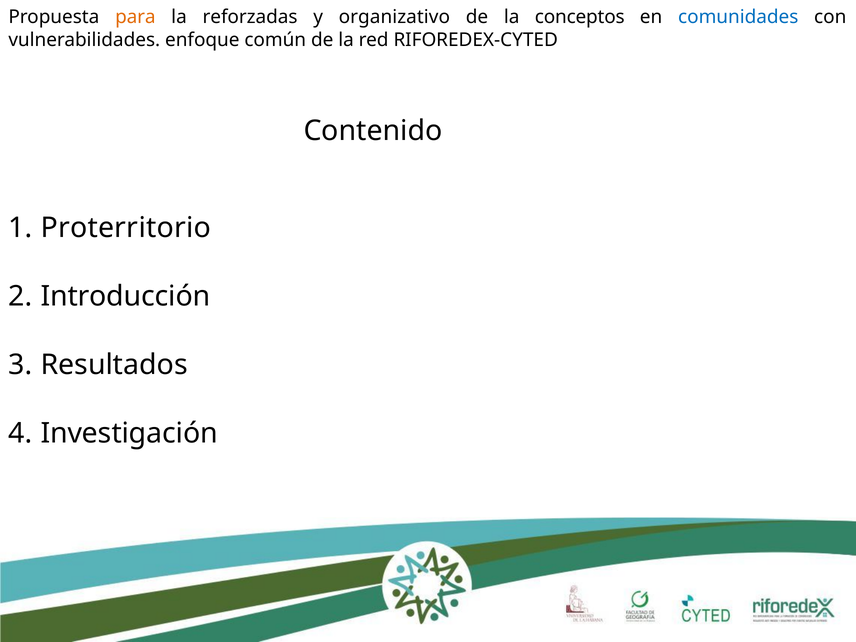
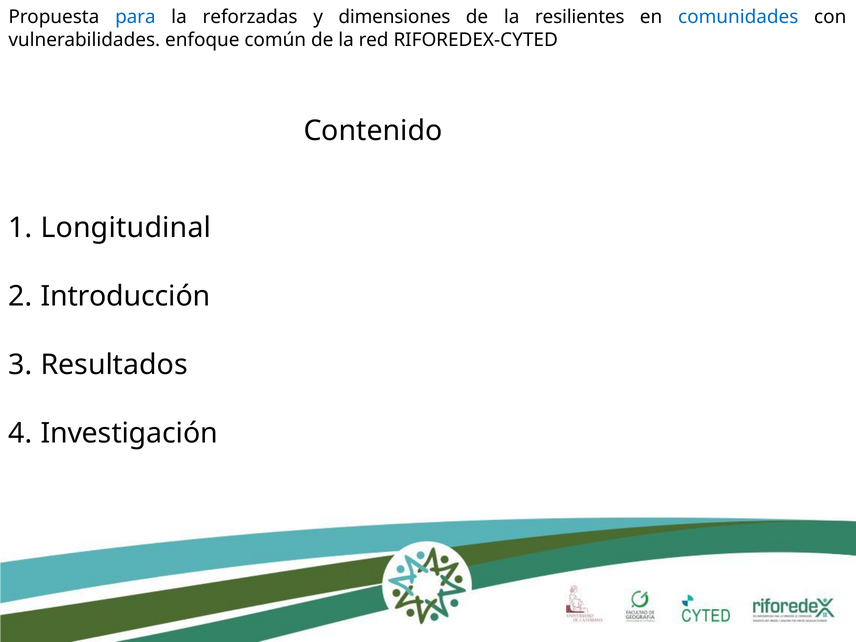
para colour: orange -> blue (135, 17)
organizativo: organizativo -> dimensiones (394, 17)
conceptos: conceptos -> resilientes (580, 17)
Proterritorio: Proterritorio -> Longitudinal (126, 228)
